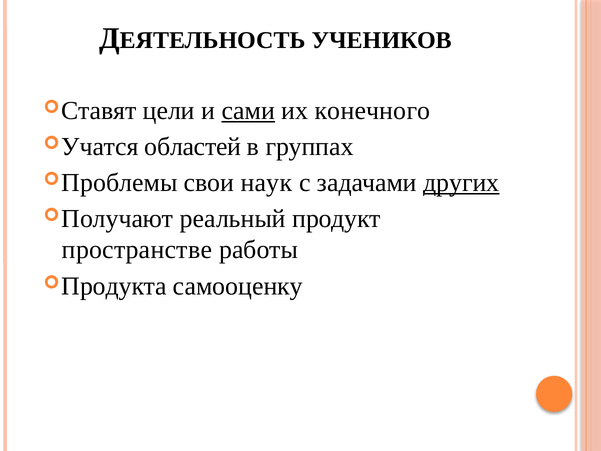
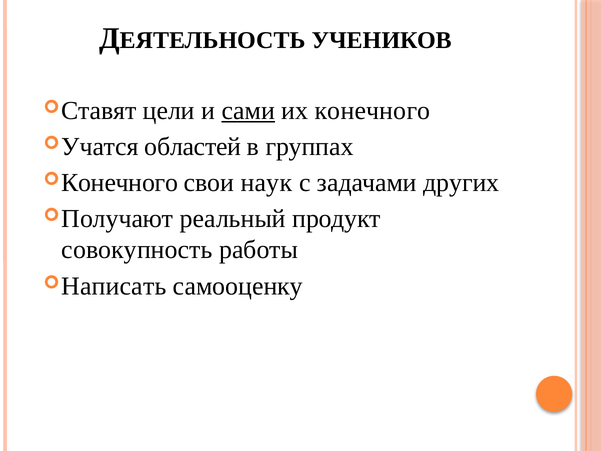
Проблемы: Проблемы -> Конечного (120, 183)
других underline: present -> none (461, 183)
пространстве: пространстве -> совокупность (137, 250)
Продукта: Продукта -> Написать (114, 286)
